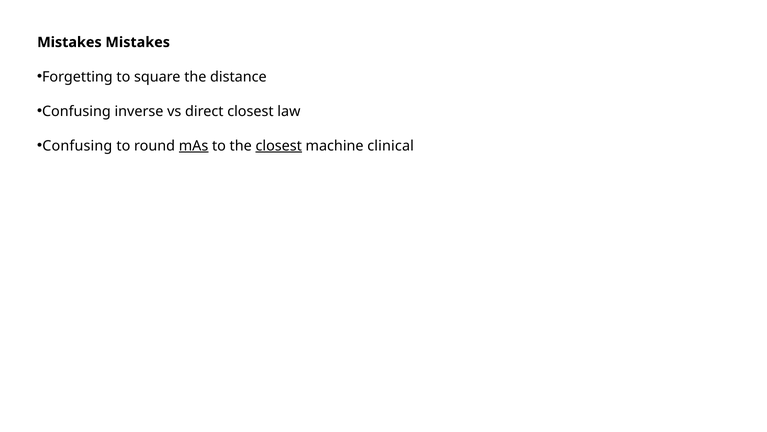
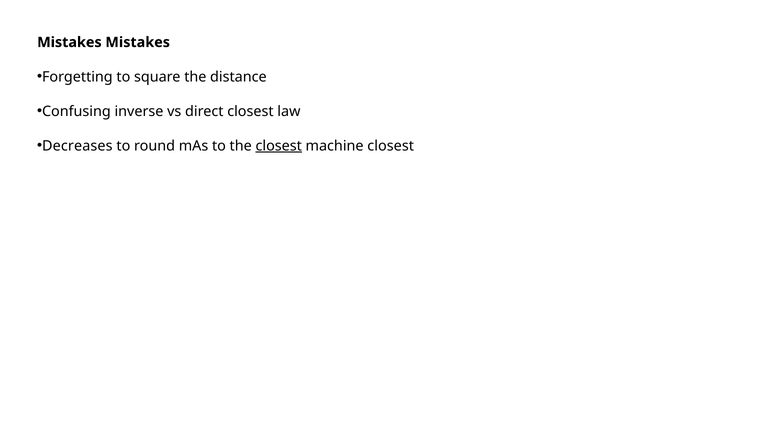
Confusing: Confusing -> Decreases (77, 146)
mAs underline: present -> none (194, 146)
machine clinical: clinical -> closest (391, 146)
